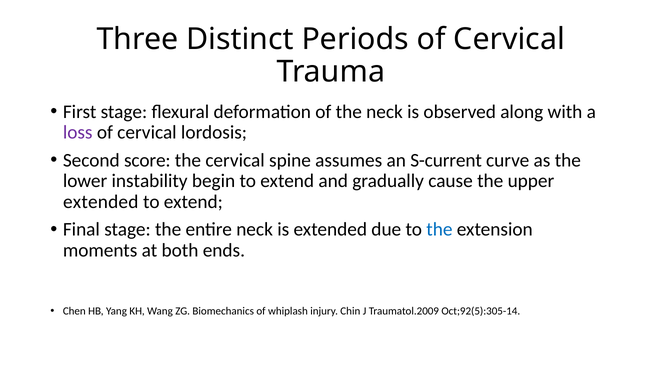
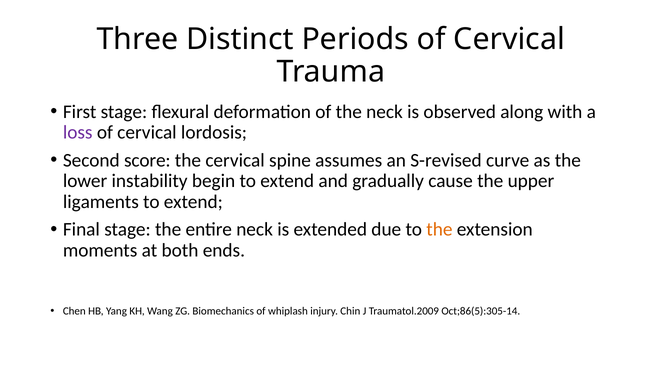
S-current: S-current -> S-revised (446, 160)
extended: extended -> ligaments (101, 202)
the colour: blue -> orange (439, 230)
Oct;92(5):305-14: Oct;92(5):305-14 -> Oct;86(5):305-14 (481, 311)
